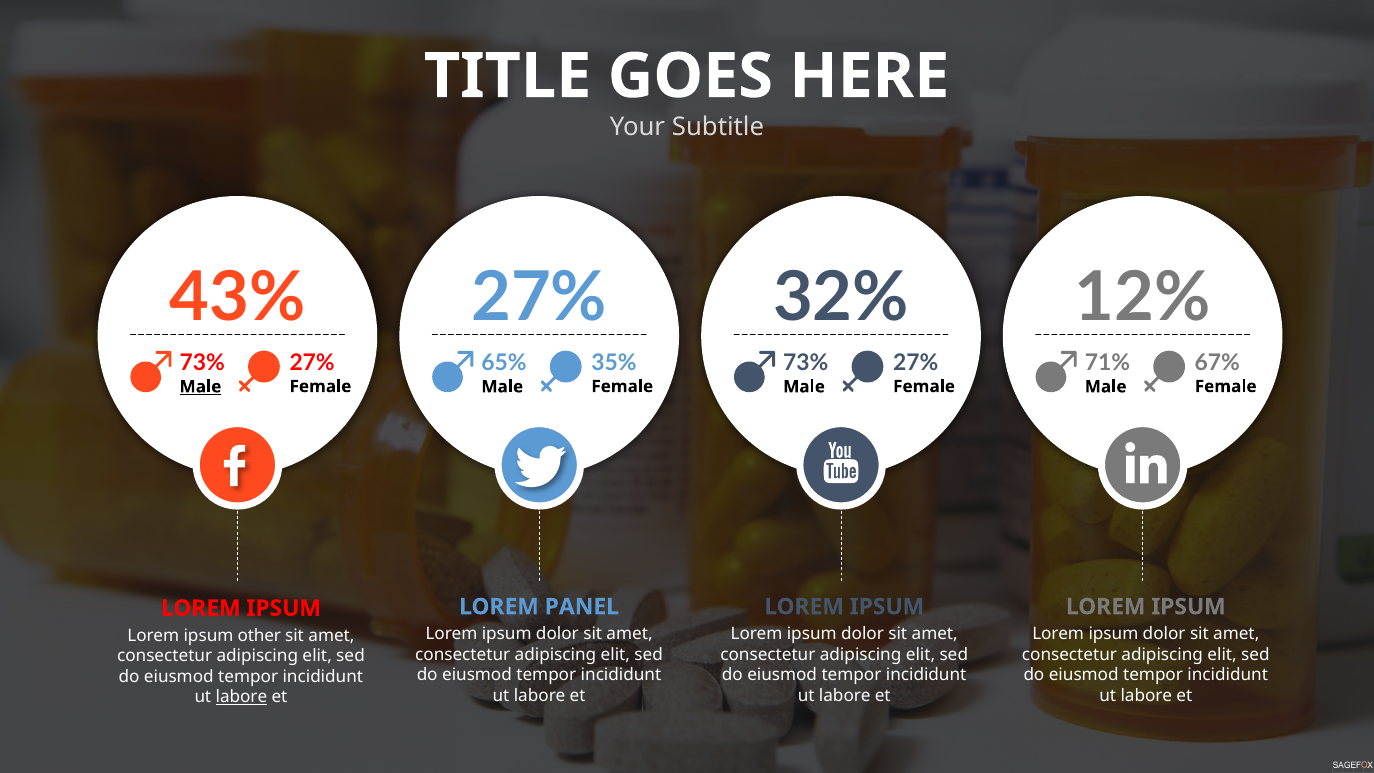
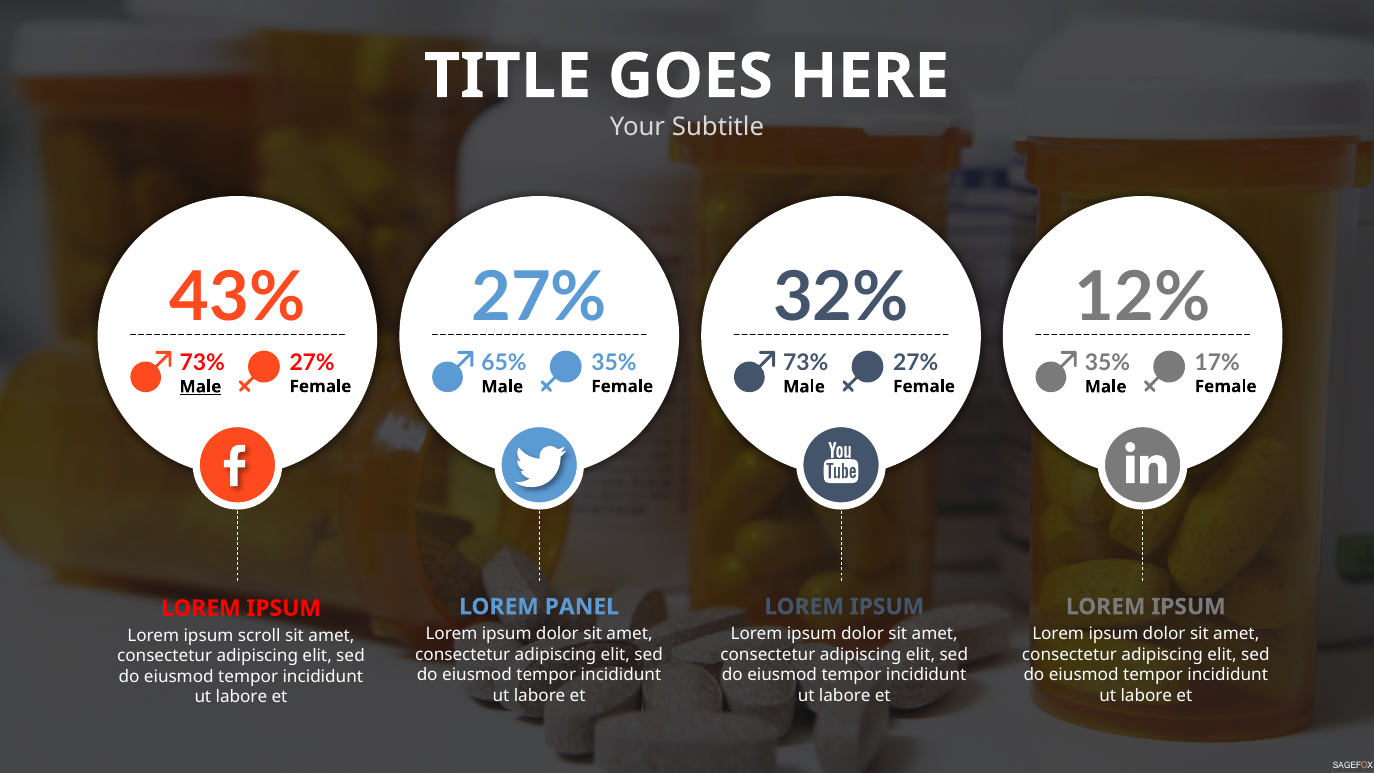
67%: 67% -> 17% (1217, 363)
71%: 71% -> 35% (1107, 363)
other: other -> scroll (259, 635)
labore underline: present -> none (241, 697)
